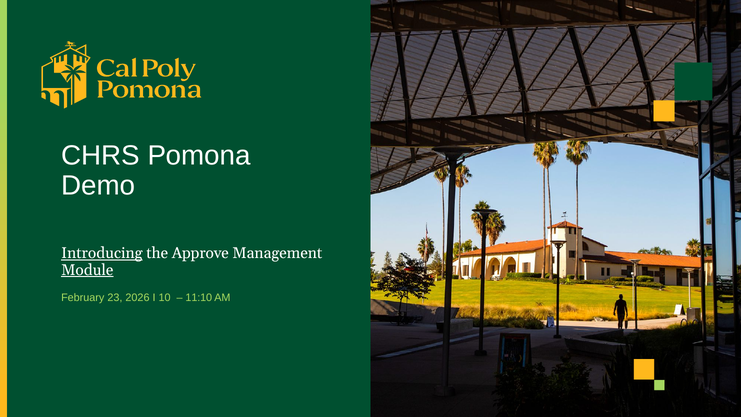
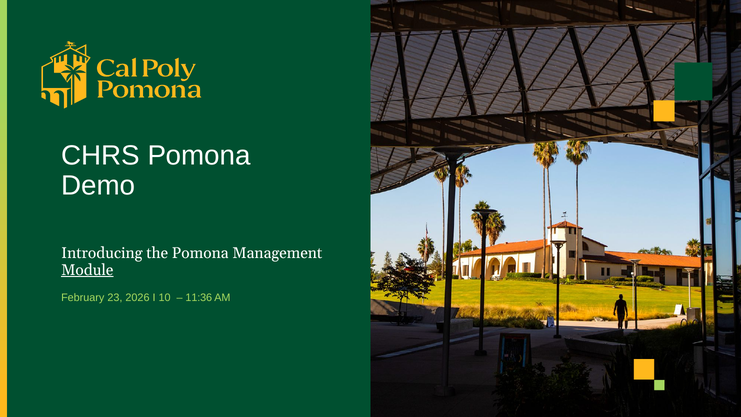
Introducing underline: present -> none (102, 253)
the Approve: Approve -> Pomona (200, 253)
11:10: 11:10 -> 11:36 (199, 298)
